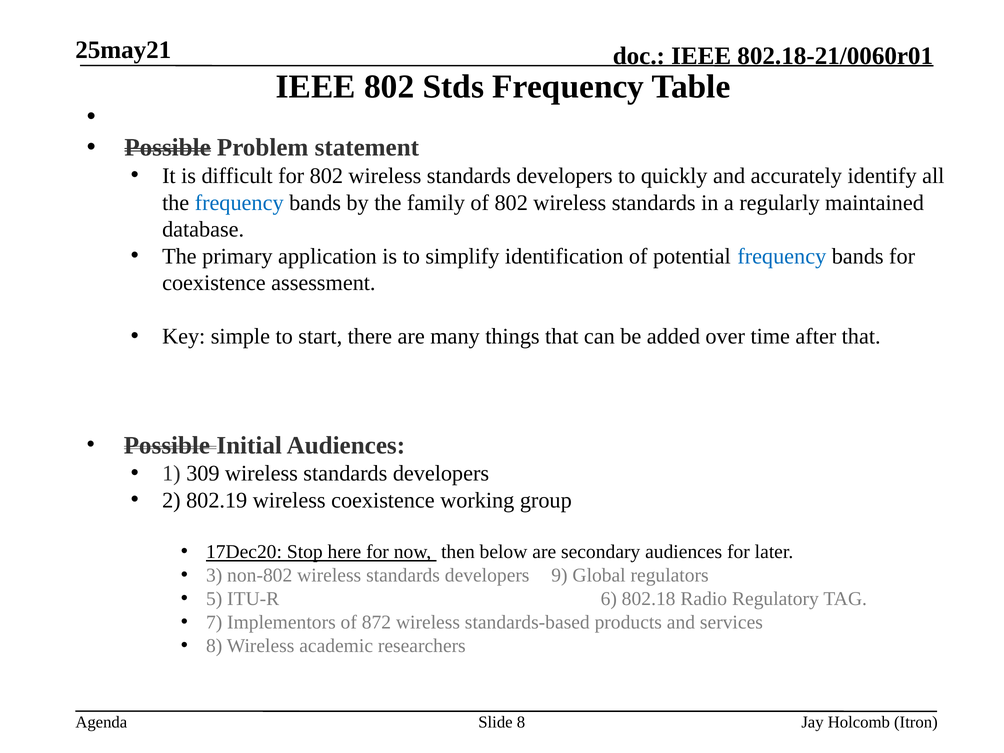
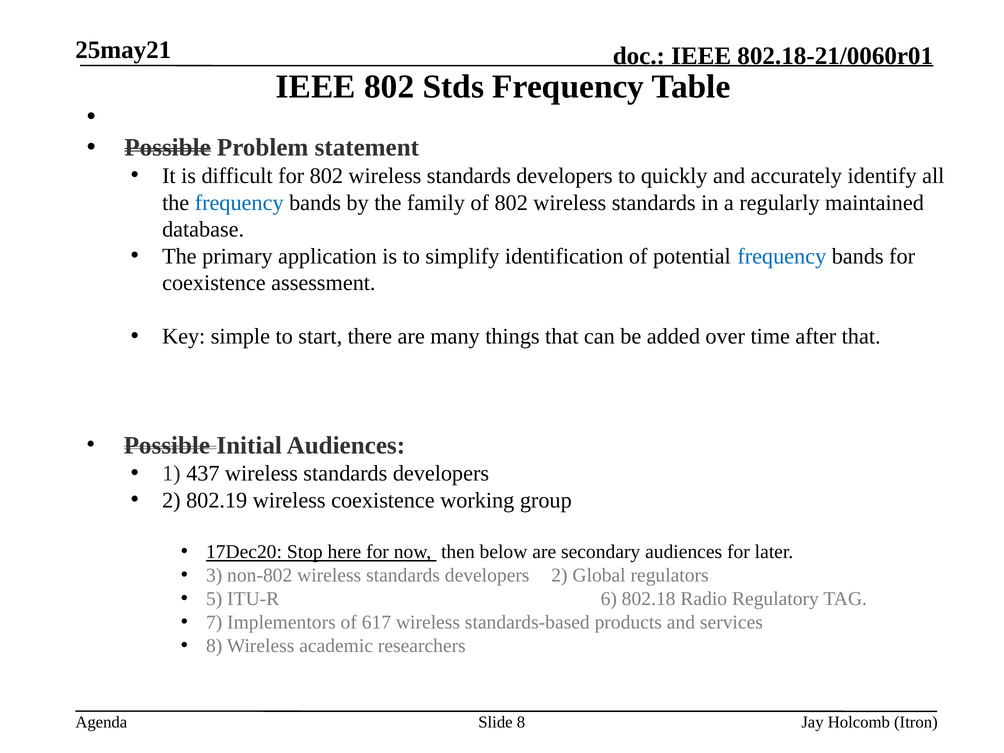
309: 309 -> 437 (203, 474)
developers 9: 9 -> 2 (559, 575)
872: 872 -> 617 (376, 622)
